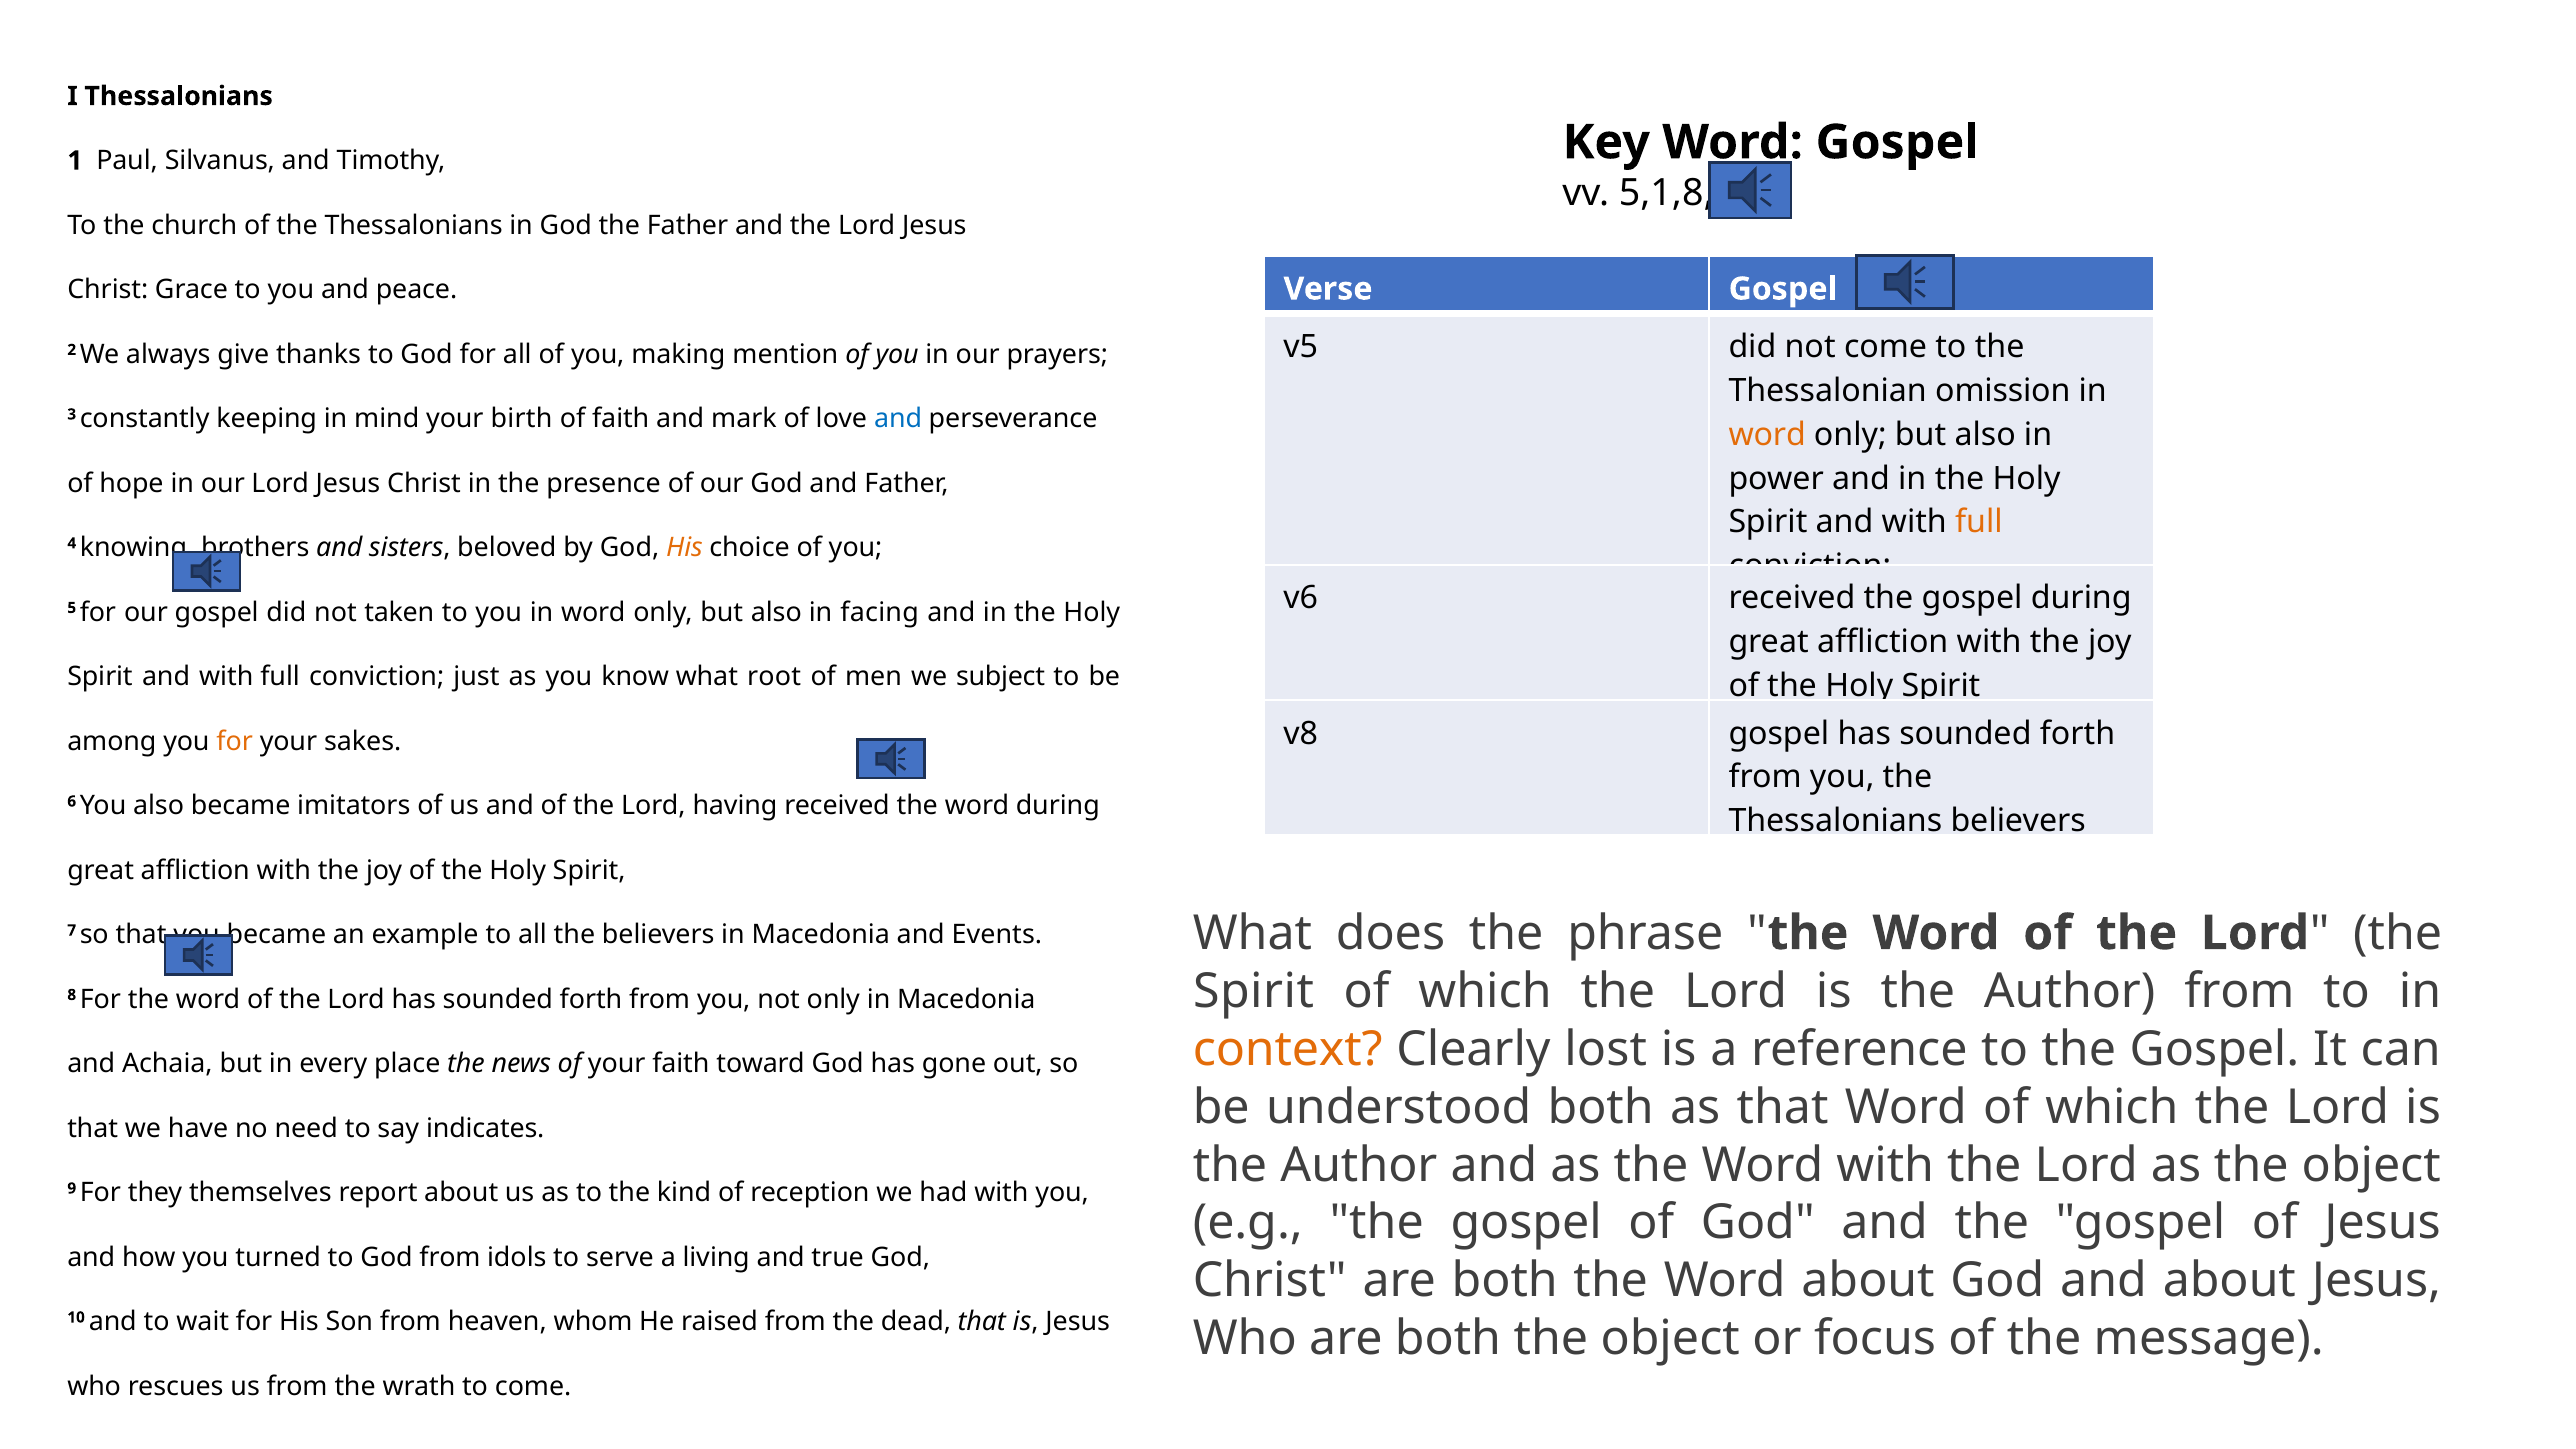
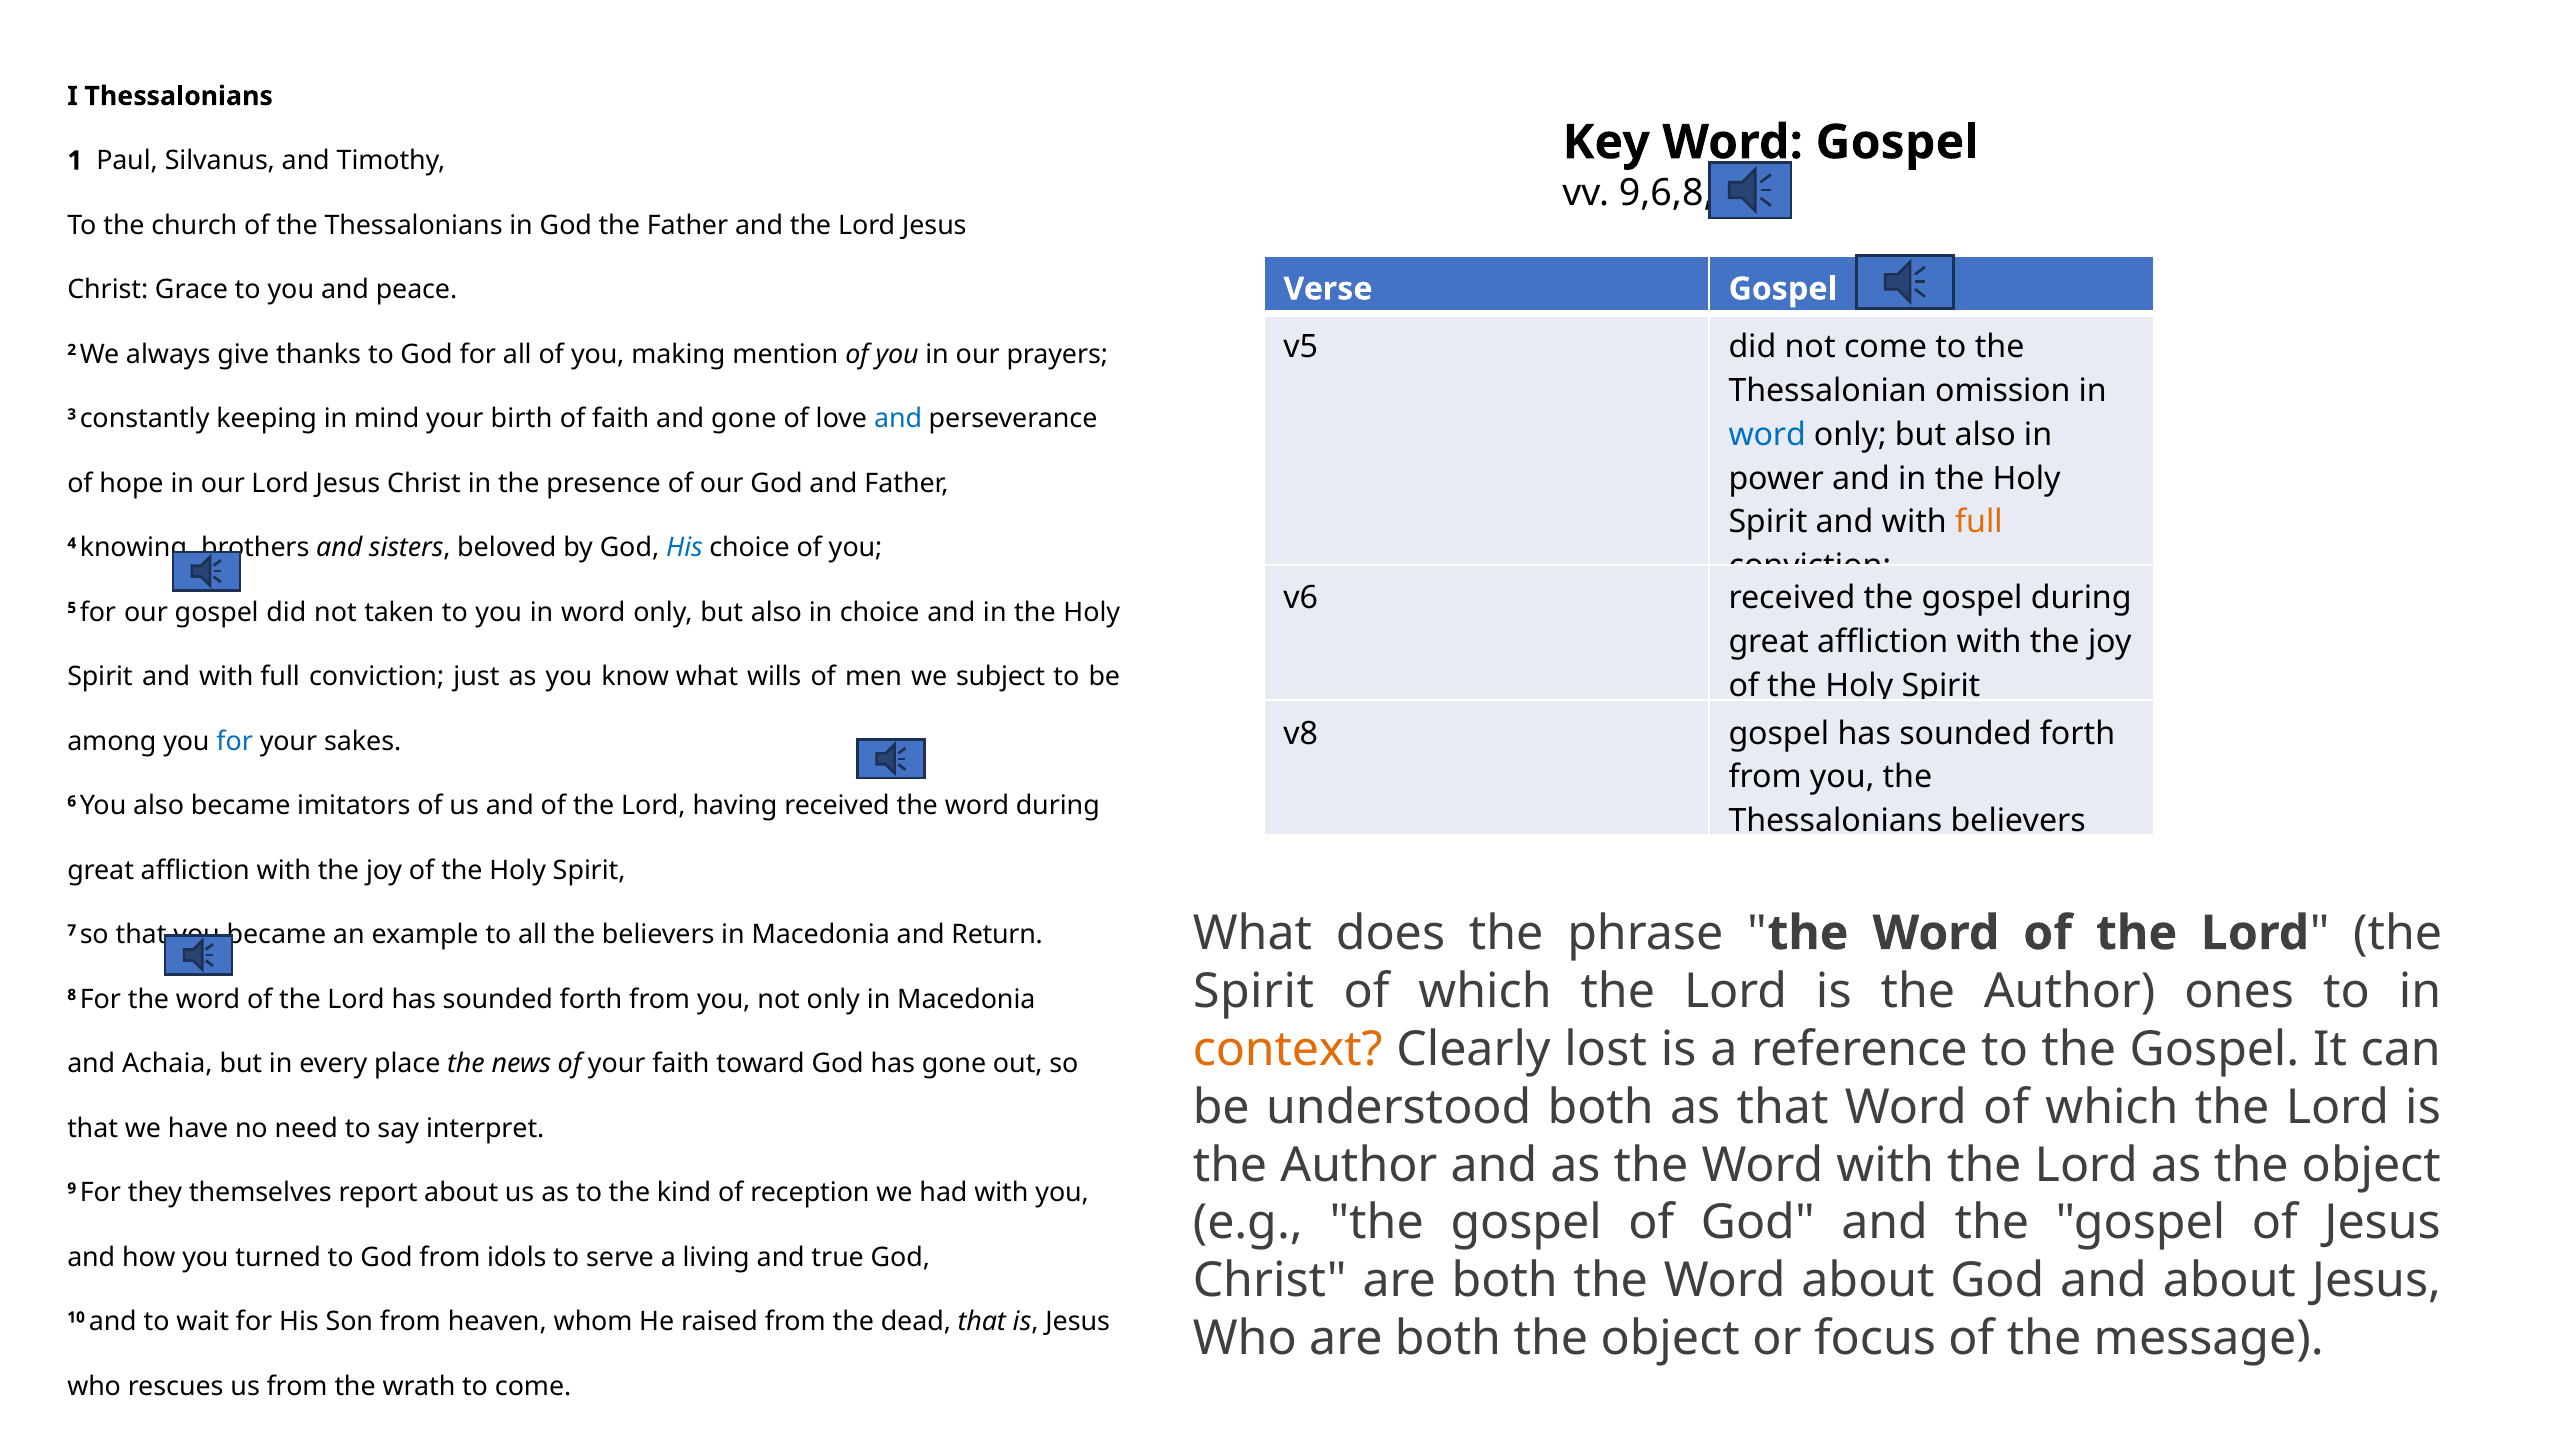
5,1,8: 5,1,8 -> 9,6,8 (1666, 193)
and mark: mark -> gone (744, 419)
word colour: orange -> blue (1767, 435)
His colour: orange -> blue (684, 548)
in facing: facing -> choice (880, 612)
root: root -> wills (774, 677)
for colour: orange -> blue (235, 741)
Events: Events -> Return (997, 935)
Author from: from -> ones (2239, 991)
indicates: indicates -> interpret (485, 1128)
